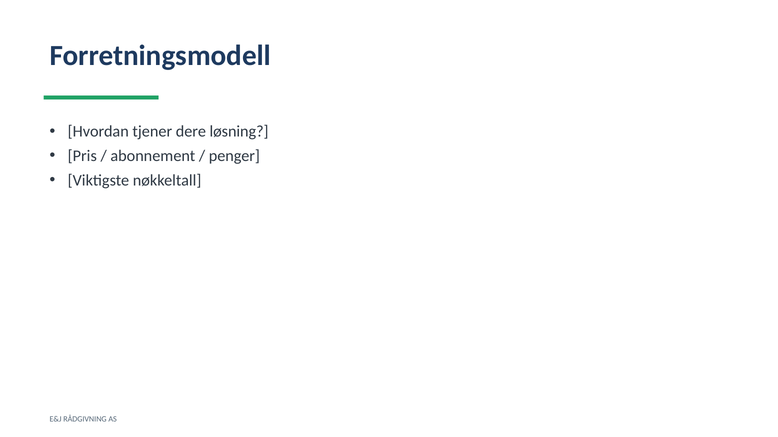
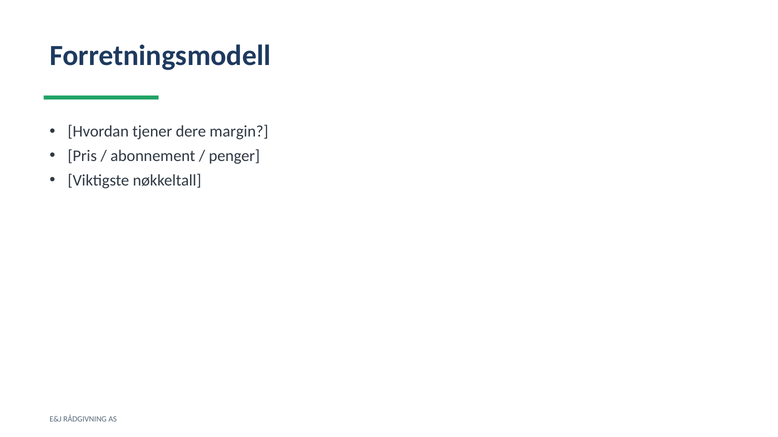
løsning: løsning -> margin (239, 132)
